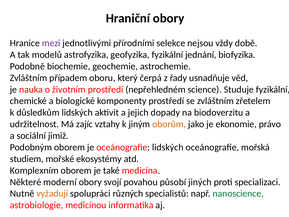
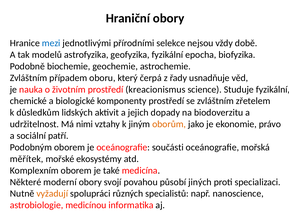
mezi colour: purple -> blue (51, 43)
jednání: jednání -> epocha (201, 55)
nepřehledném: nepřehledném -> kreacionismus (155, 89)
zajíc: zajíc -> nimi (84, 124)
jimiž: jimiž -> patří (58, 136)
oceánografie lidských: lidských -> součásti (168, 147)
studiem: studiem -> měřítek (27, 159)
nanoscience colour: green -> black (238, 193)
